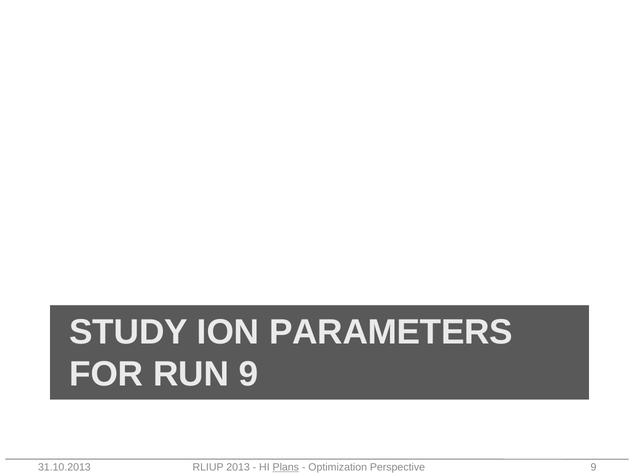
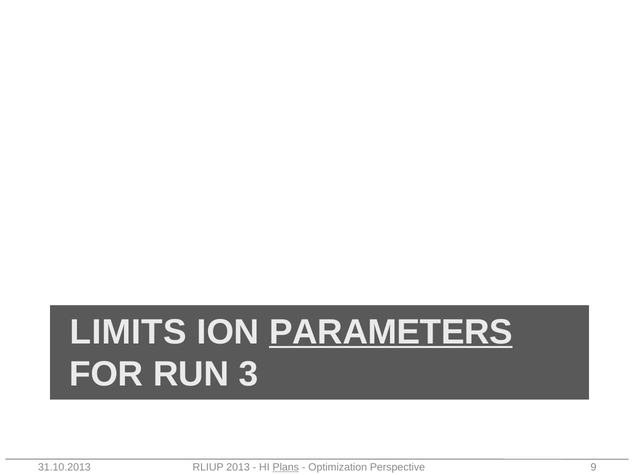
STUDY: STUDY -> LIMITS (128, 332)
PARAMETERS underline: none -> present (391, 332)
RUN 9: 9 -> 3 (249, 375)
